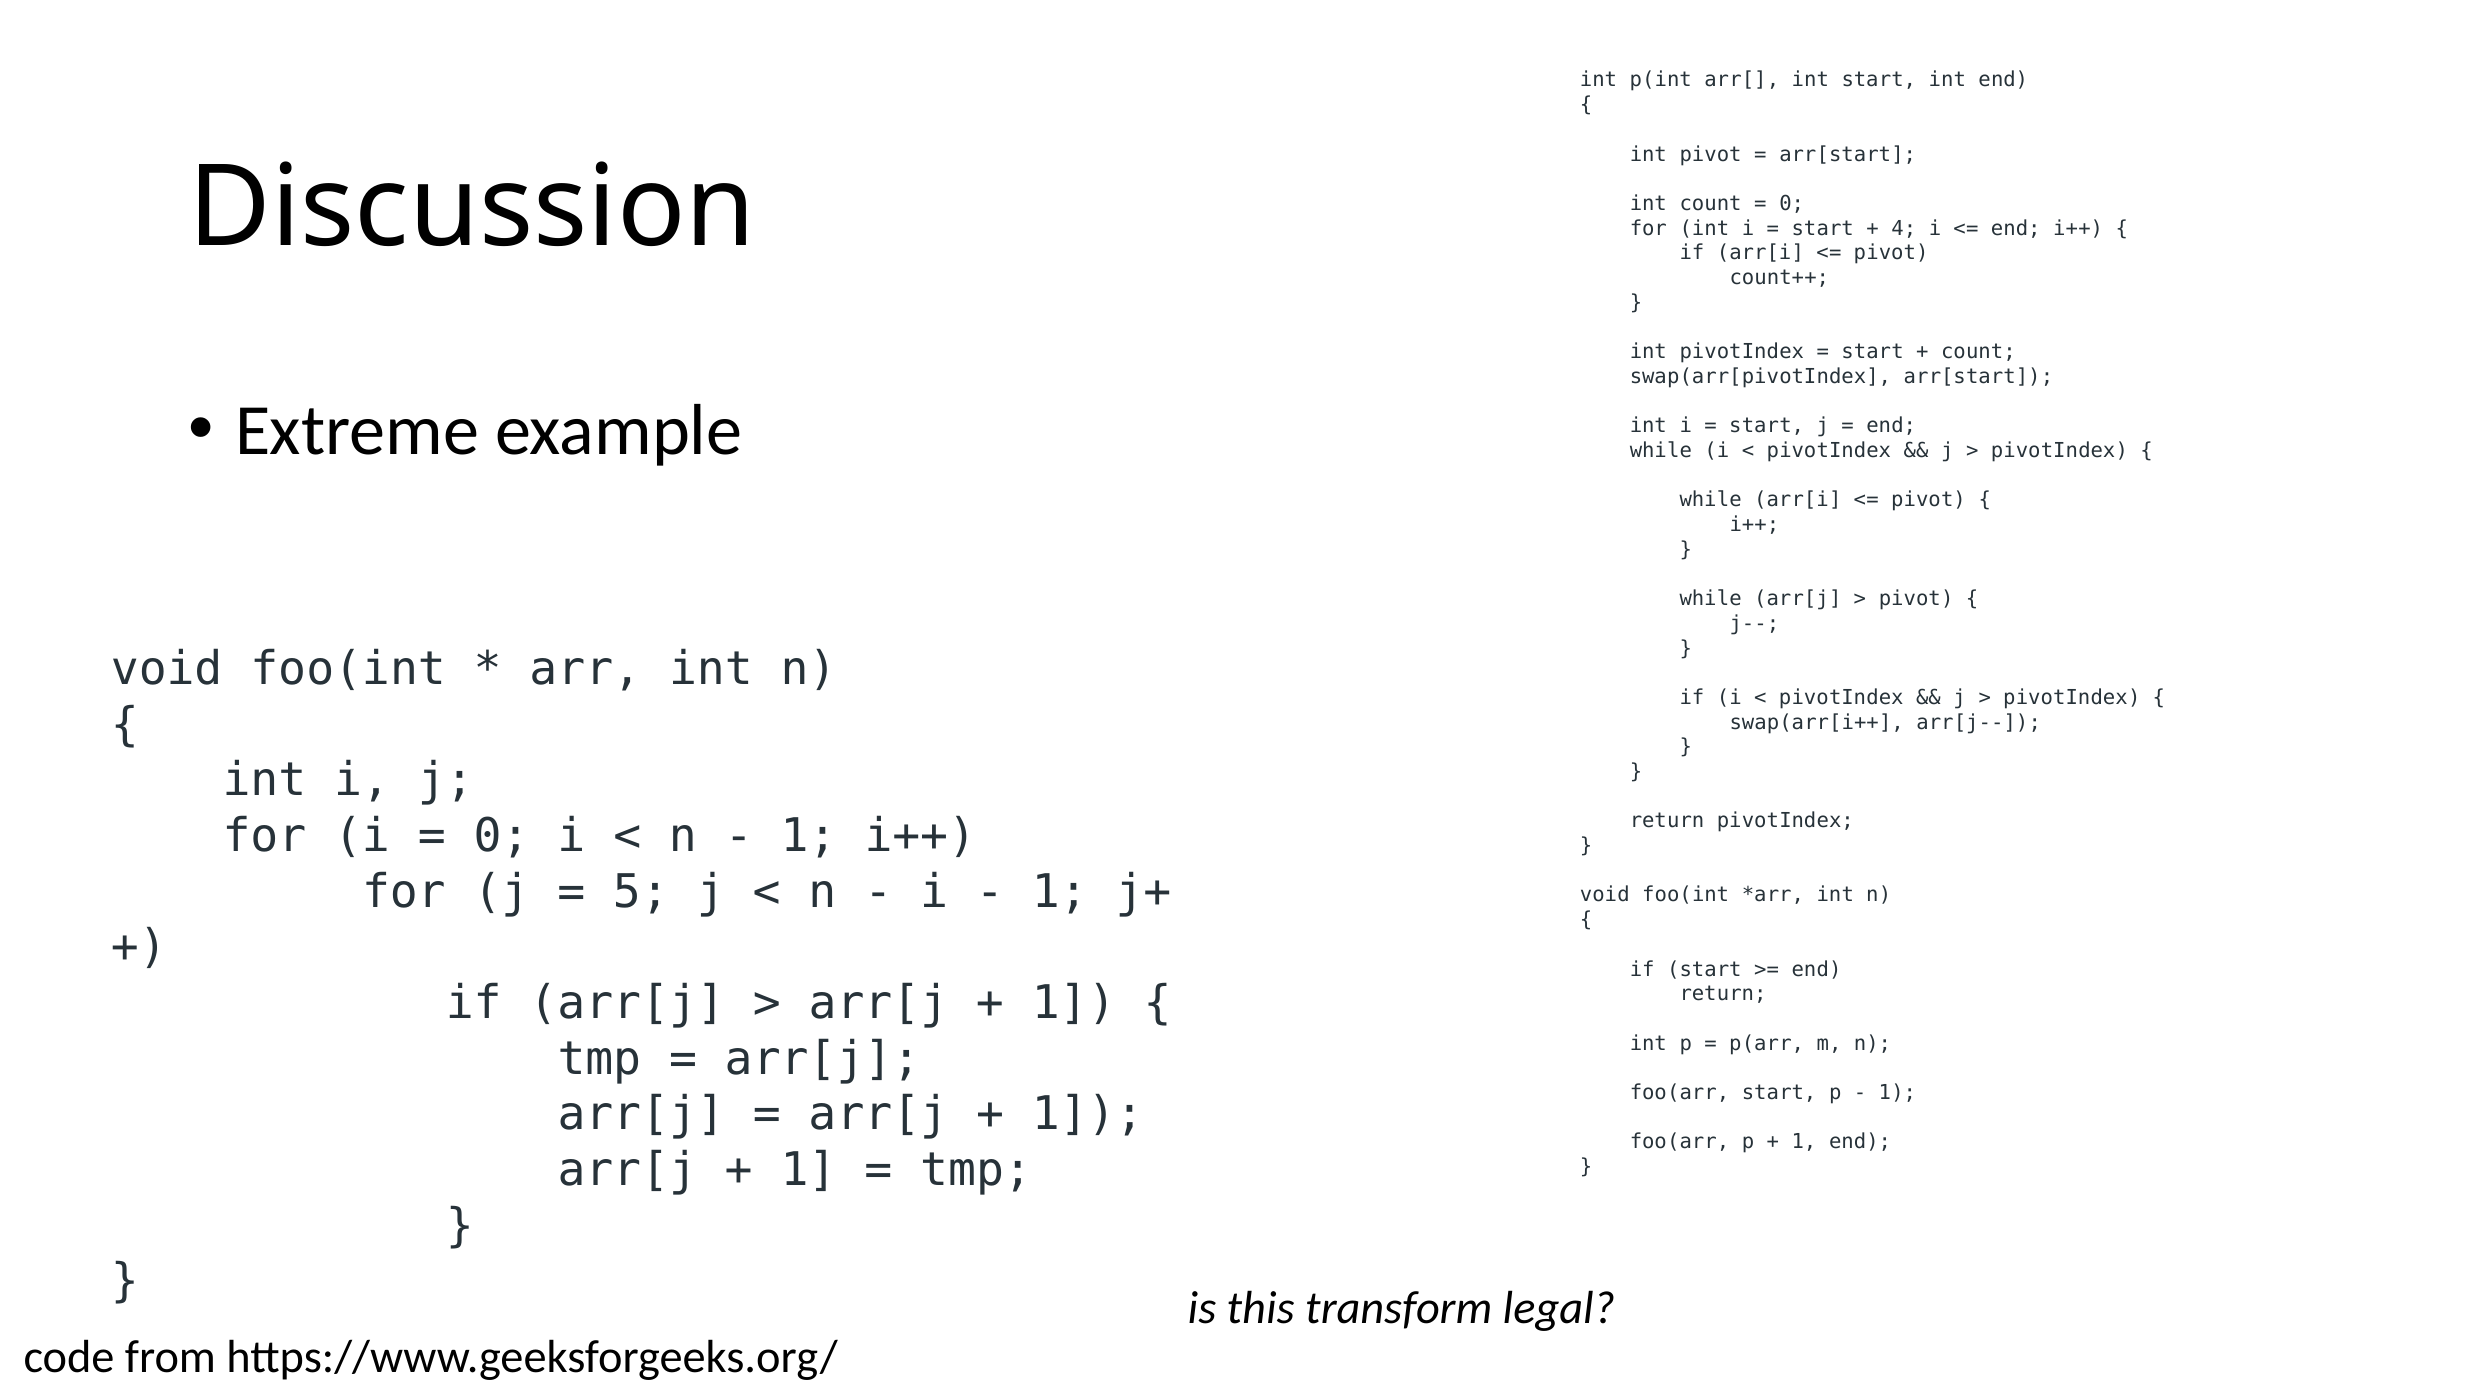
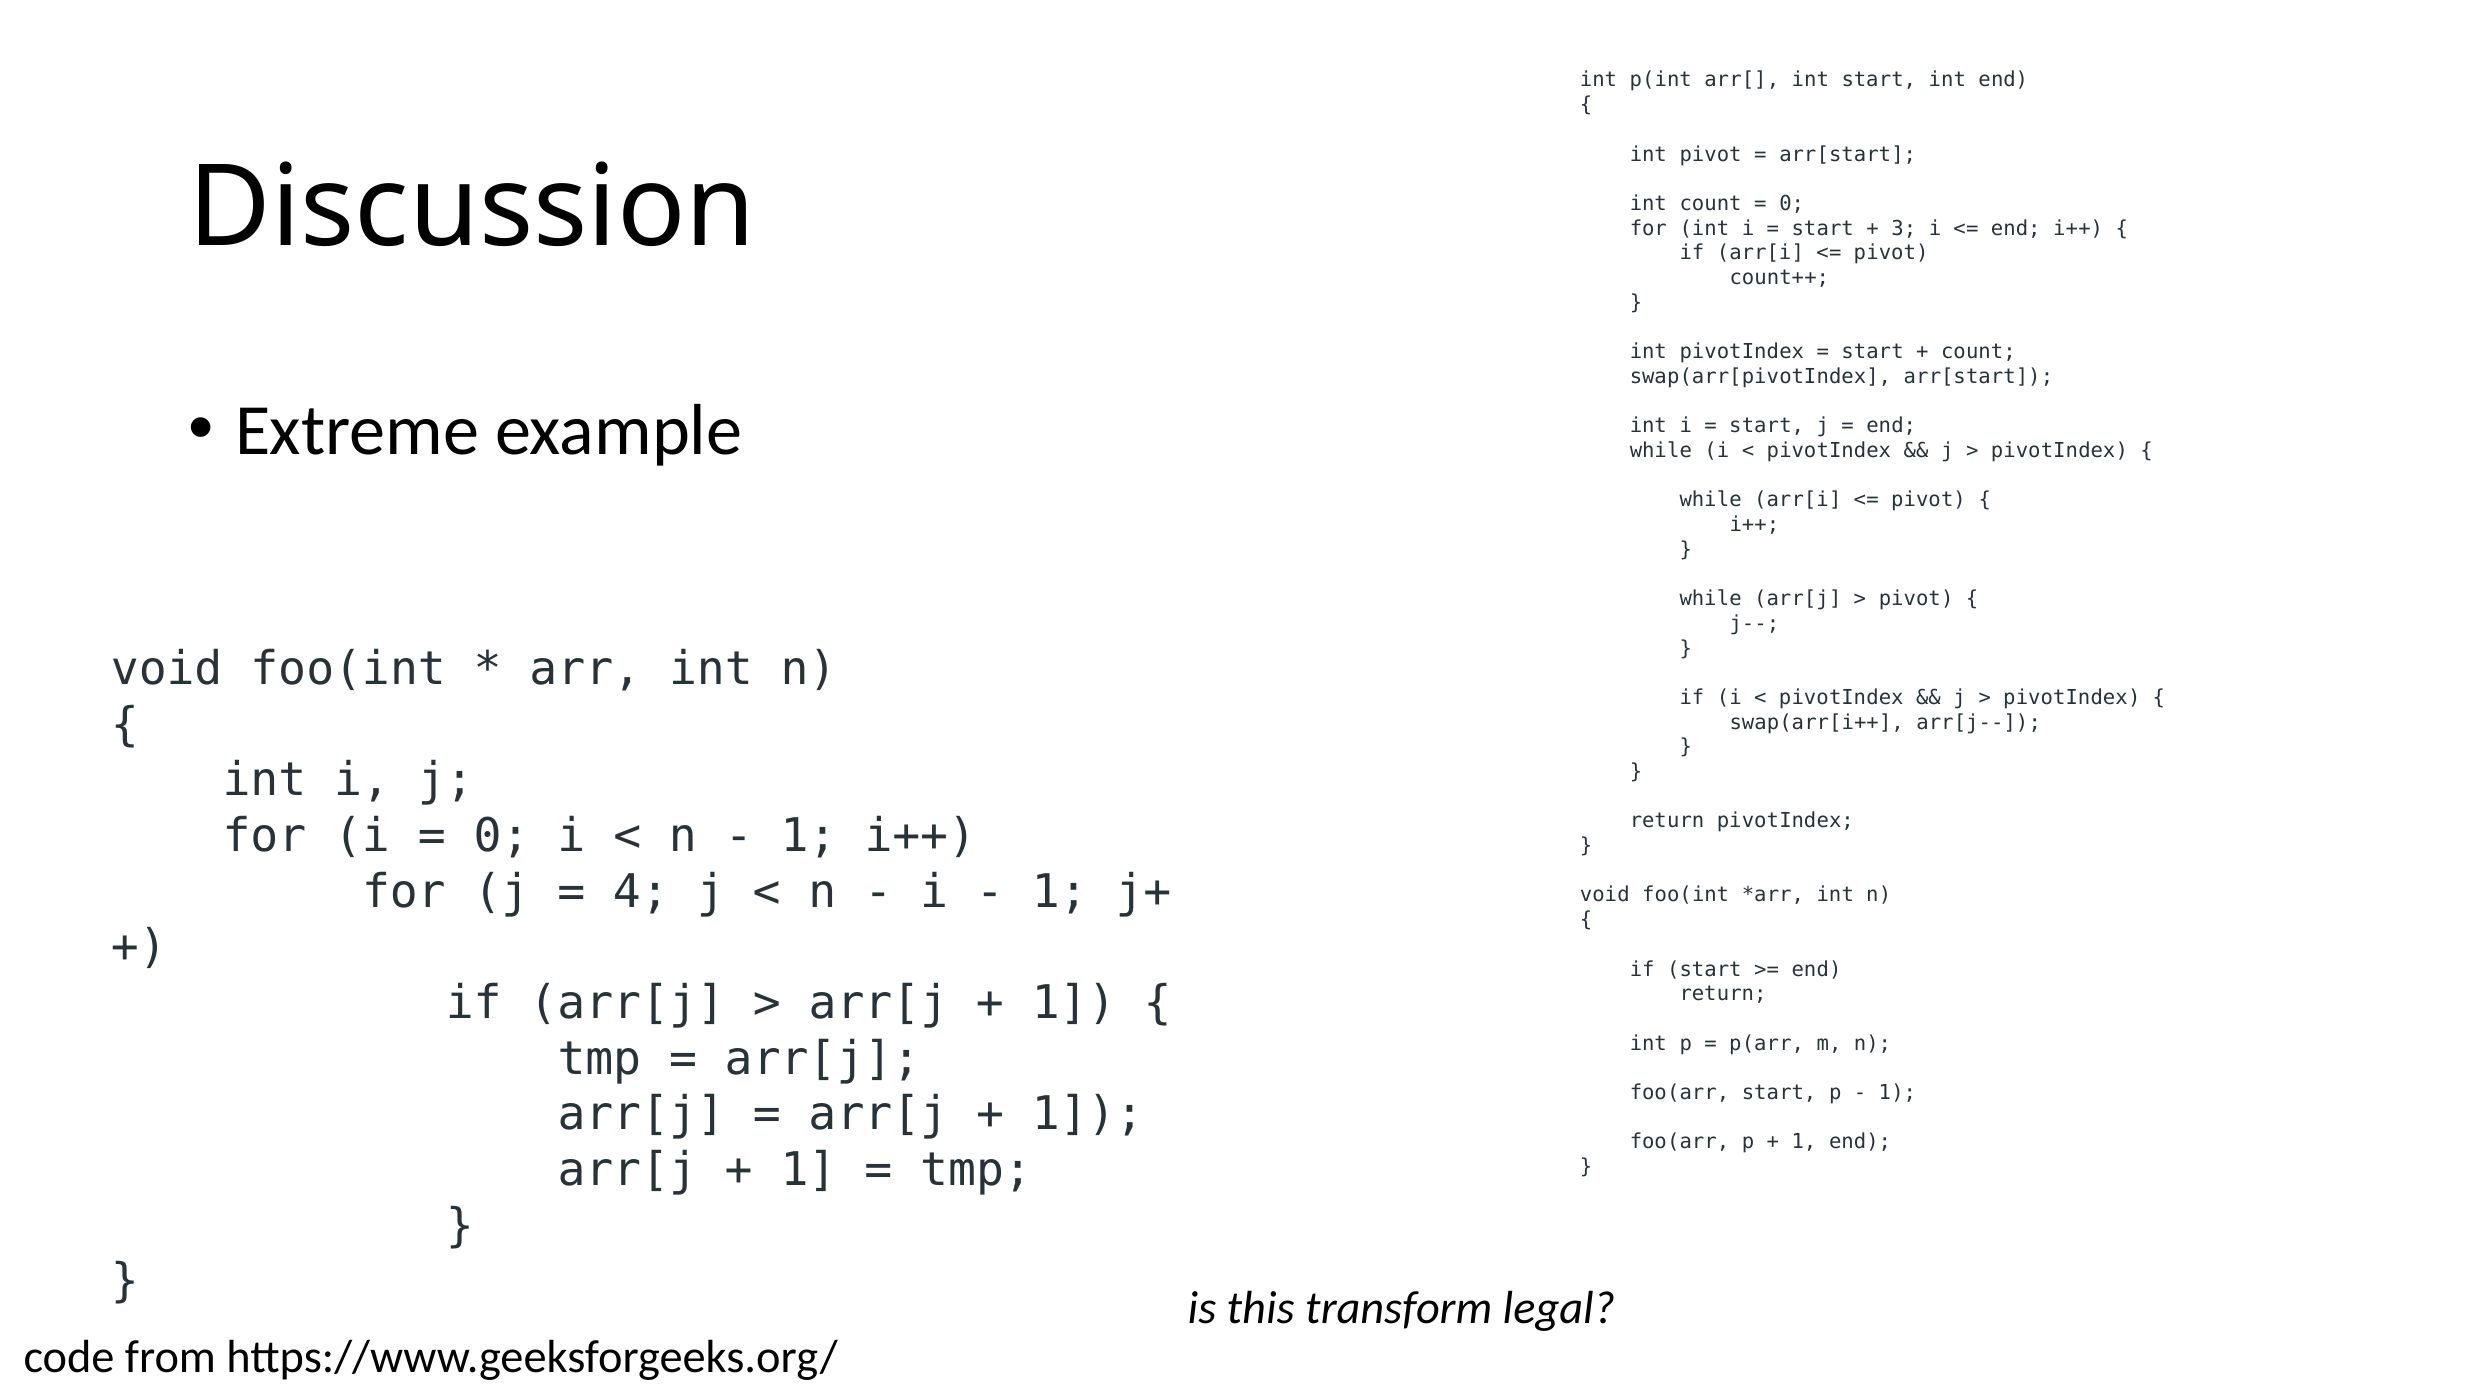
4: 4 -> 3 (1904, 228)
5: 5 -> 4 (641, 892)
